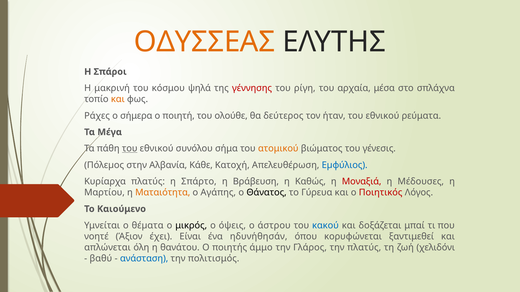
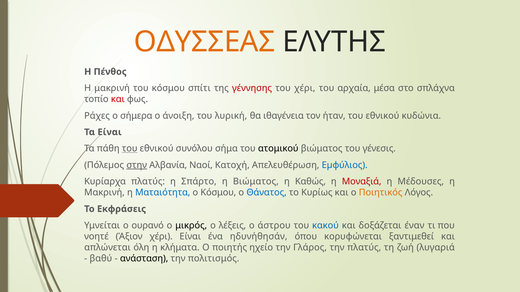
Σπάροι: Σπάροι -> Πένθος (110, 72)
ψηλά: ψηλά -> σπίτι (199, 88)
του ρίγη: ρίγη -> χέρι (305, 88)
και colour: orange -> red (118, 99)
ποιητή: ποιητή -> άνοιξη (179, 116)
ολούθε: ολούθε -> λυρική (231, 116)
δεύτερος: δεύτερος -> ιθαγένεια (283, 116)
ρεύματα: ρεύματα -> κυδώνια (421, 116)
Τα Μέγα: Μέγα -> Είναι (110, 132)
ατομικού colour: orange -> black (278, 149)
στην underline: none -> present (137, 165)
Κάθε: Κάθε -> Ναοί (201, 165)
η Βράβευση: Βράβευση -> Βιώματος (256, 182)
Μαρτίου: Μαρτίου -> Μακρινή (104, 193)
Ματαιότητα colour: orange -> blue (163, 193)
ο Αγάπης: Αγάπης -> Κόσμου (218, 193)
Θάνατος colour: black -> blue (267, 193)
Γύρευα: Γύρευα -> Κυρίως (317, 193)
Ποιητικός colour: red -> orange (381, 193)
Καιούμενο: Καιούμενο -> Εκφράσεις (121, 209)
θέµατα: θέµατα -> ουρανό (148, 226)
όψεις: όψεις -> λέξεις (232, 226)
μπαί: μπαί -> έναν (414, 226)
Άξιον έχει: έχει -> χέρι (161, 237)
θανάτου: θανάτου -> κλήματα (180, 248)
άμμο: άμμο -> ηχείο (261, 248)
χελιδόνι: χελιδόνι -> λυγαριά (436, 248)
ανάσταση colour: blue -> black (144, 259)
